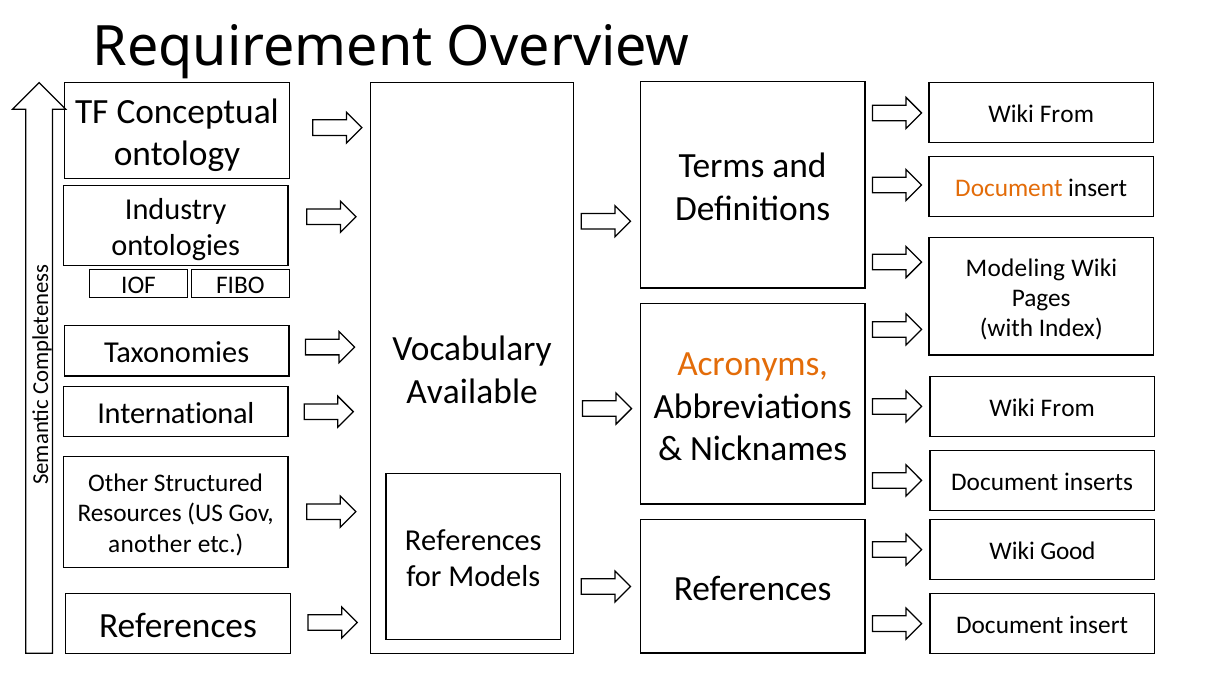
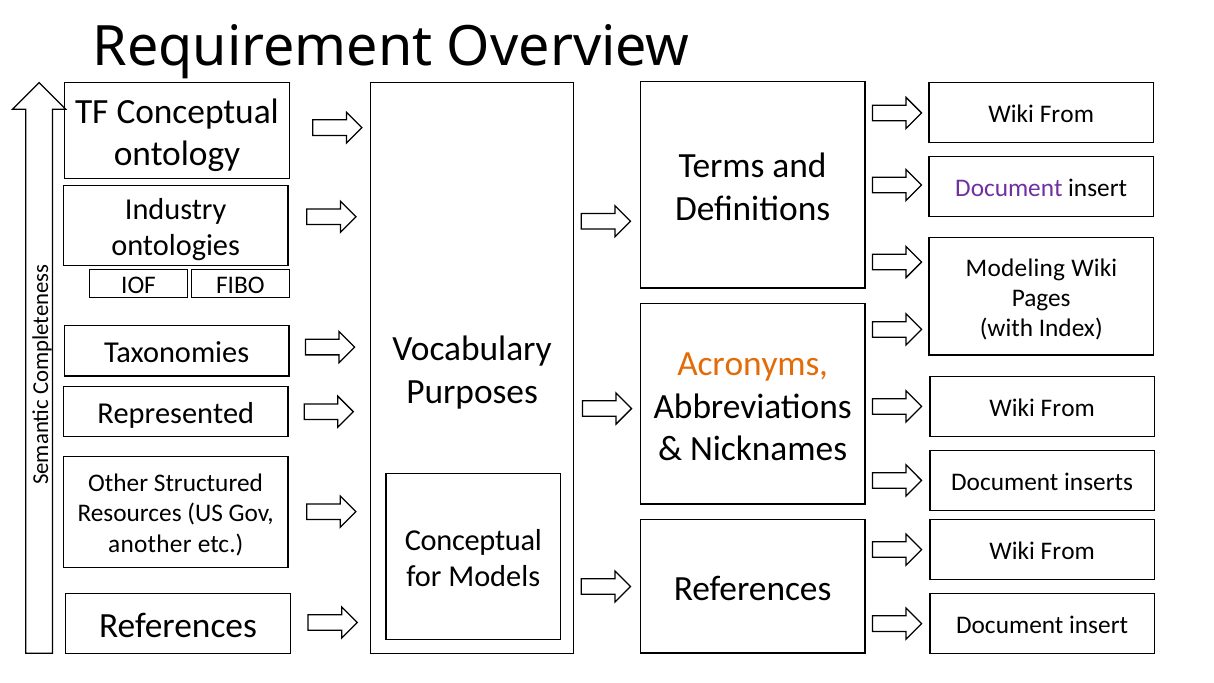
Document colour: orange -> purple (1009, 188)
Available: Available -> Purposes (472, 392)
International: International -> Represented (176, 414)
References: References -> Conceptual (473, 540)
Good: Good -> From (1068, 551)
